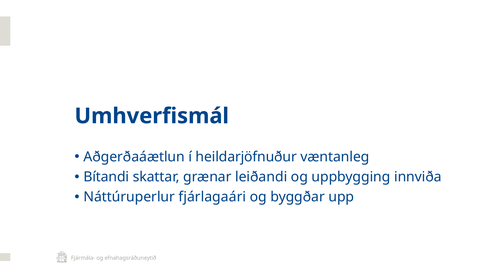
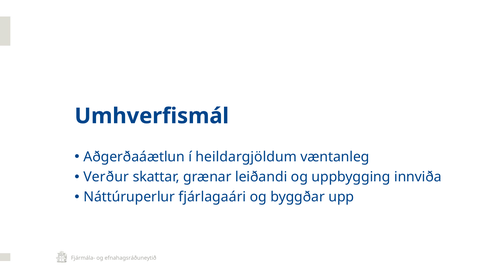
heildarjöfnuður: heildarjöfnuður -> heildargjöldum (246, 157)
Bítandi: Bítandi -> Verður (106, 177)
